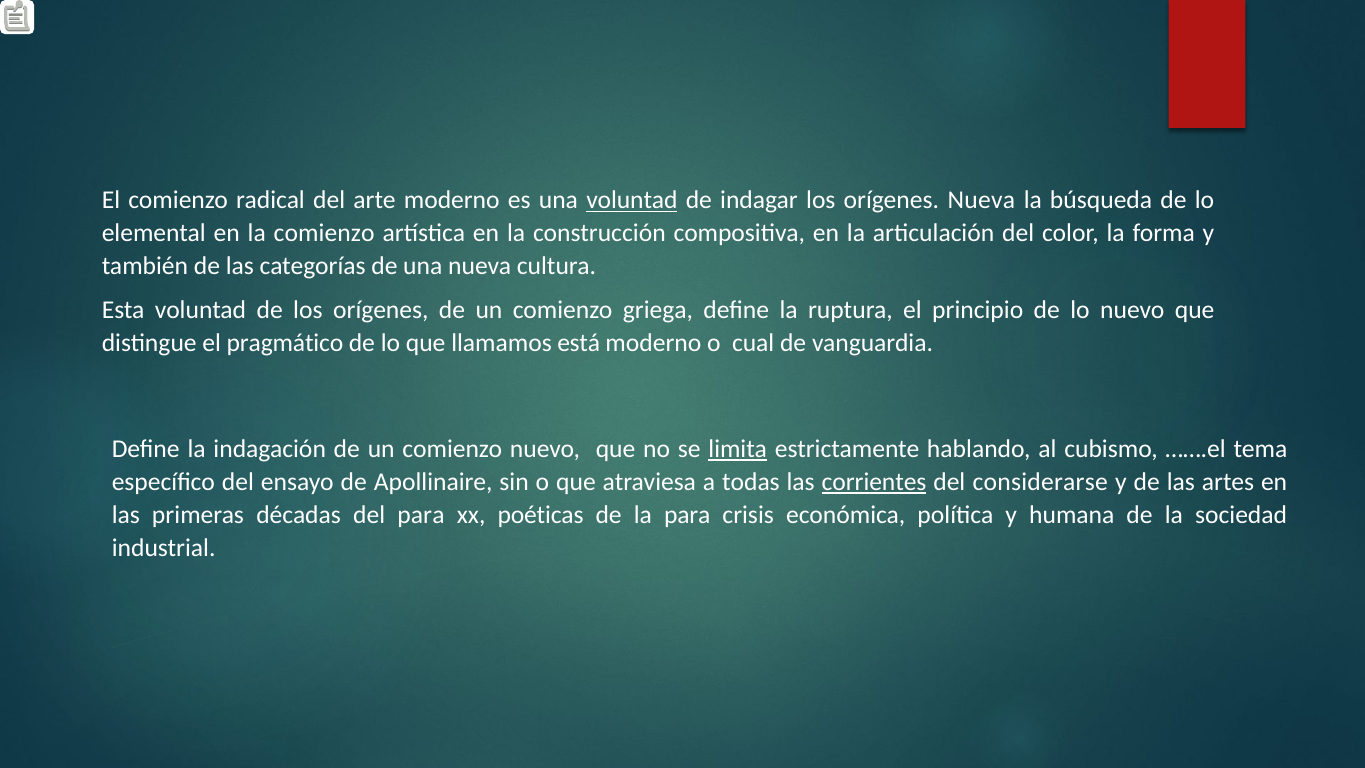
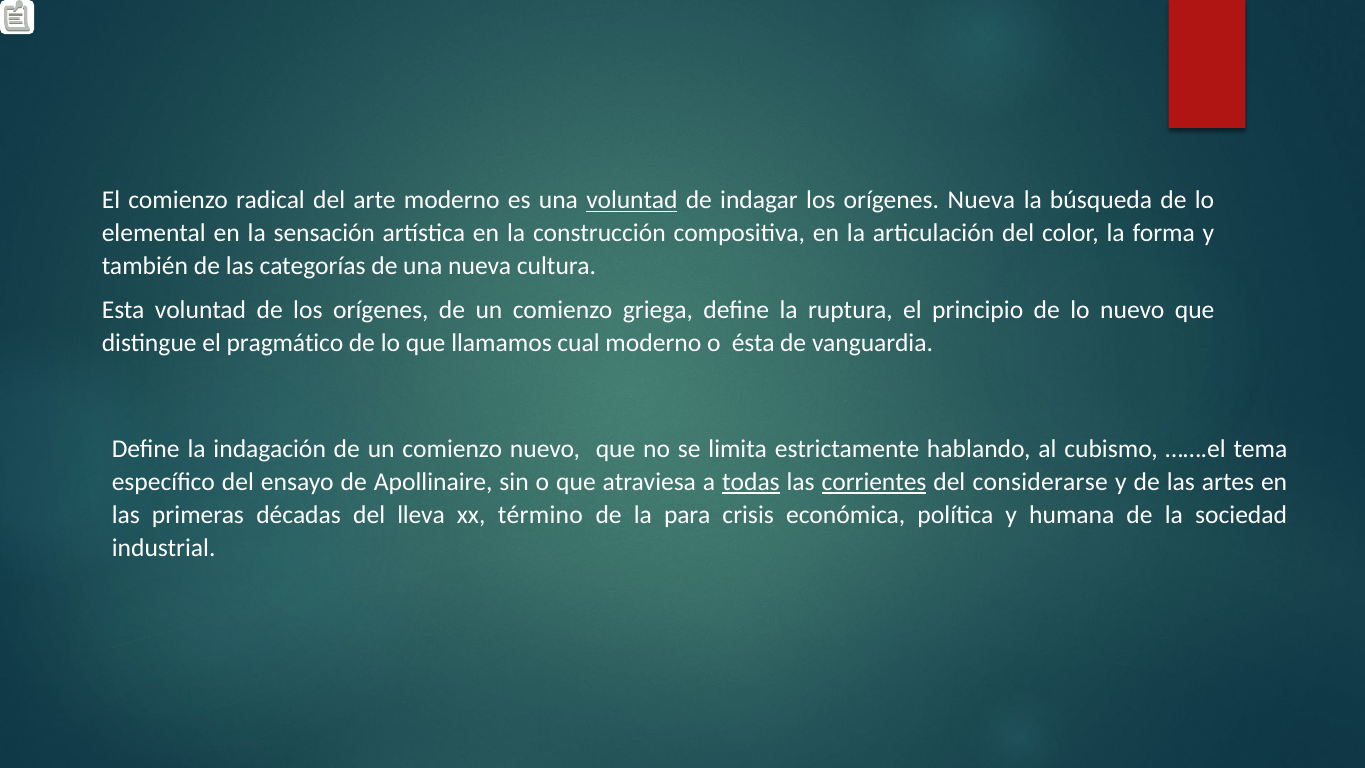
la comienzo: comienzo -> sensación (324, 233)
está: está -> cual (579, 343)
cual: cual -> ésta (753, 343)
limita underline: present -> none (738, 449)
todas underline: none -> present (751, 482)
del para: para -> lleva (421, 515)
poéticas: poéticas -> término (540, 515)
